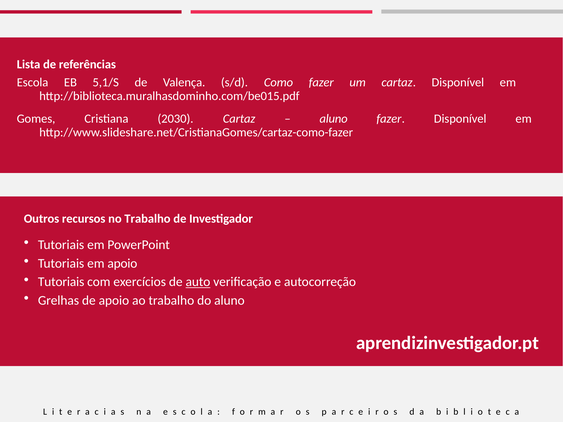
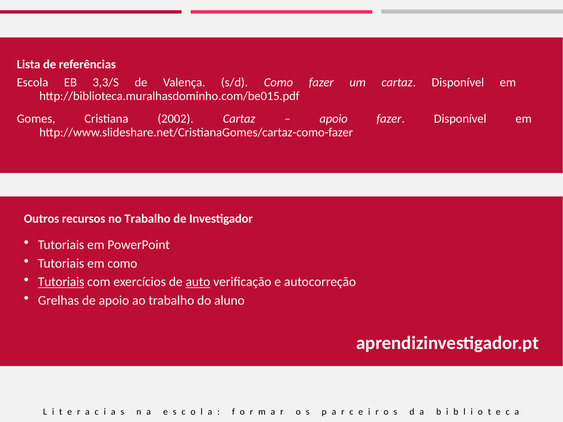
5,1/S: 5,1/S -> 3,3/S (106, 83)
2030: 2030 -> 2002 (175, 119)
aluno: aluno -> apoio (334, 119)
em apoio: apoio -> como (122, 263)
Tutoriais underline: none -> present (61, 282)
